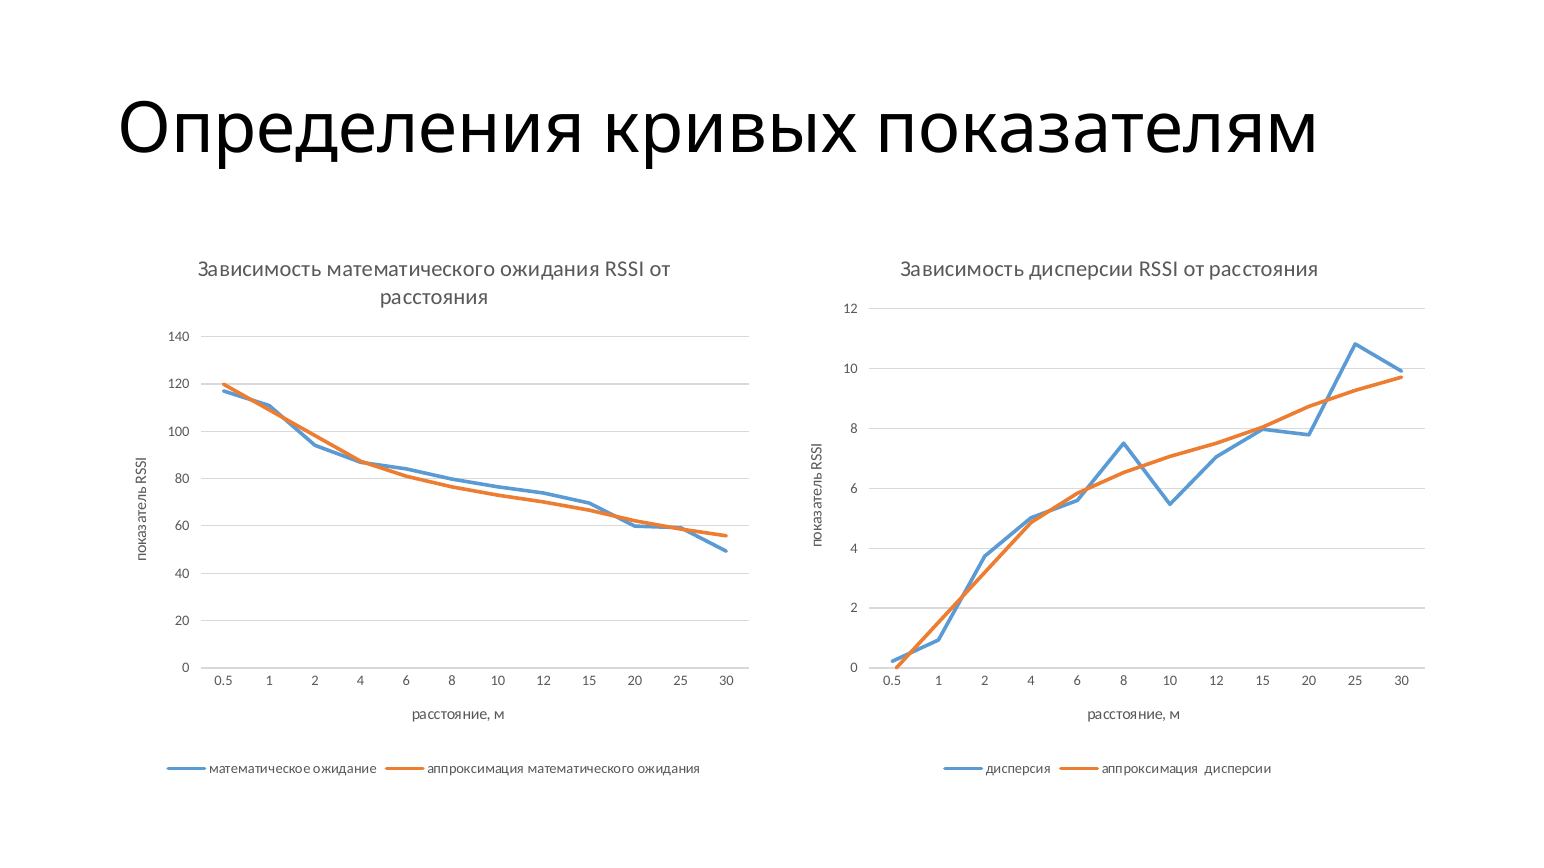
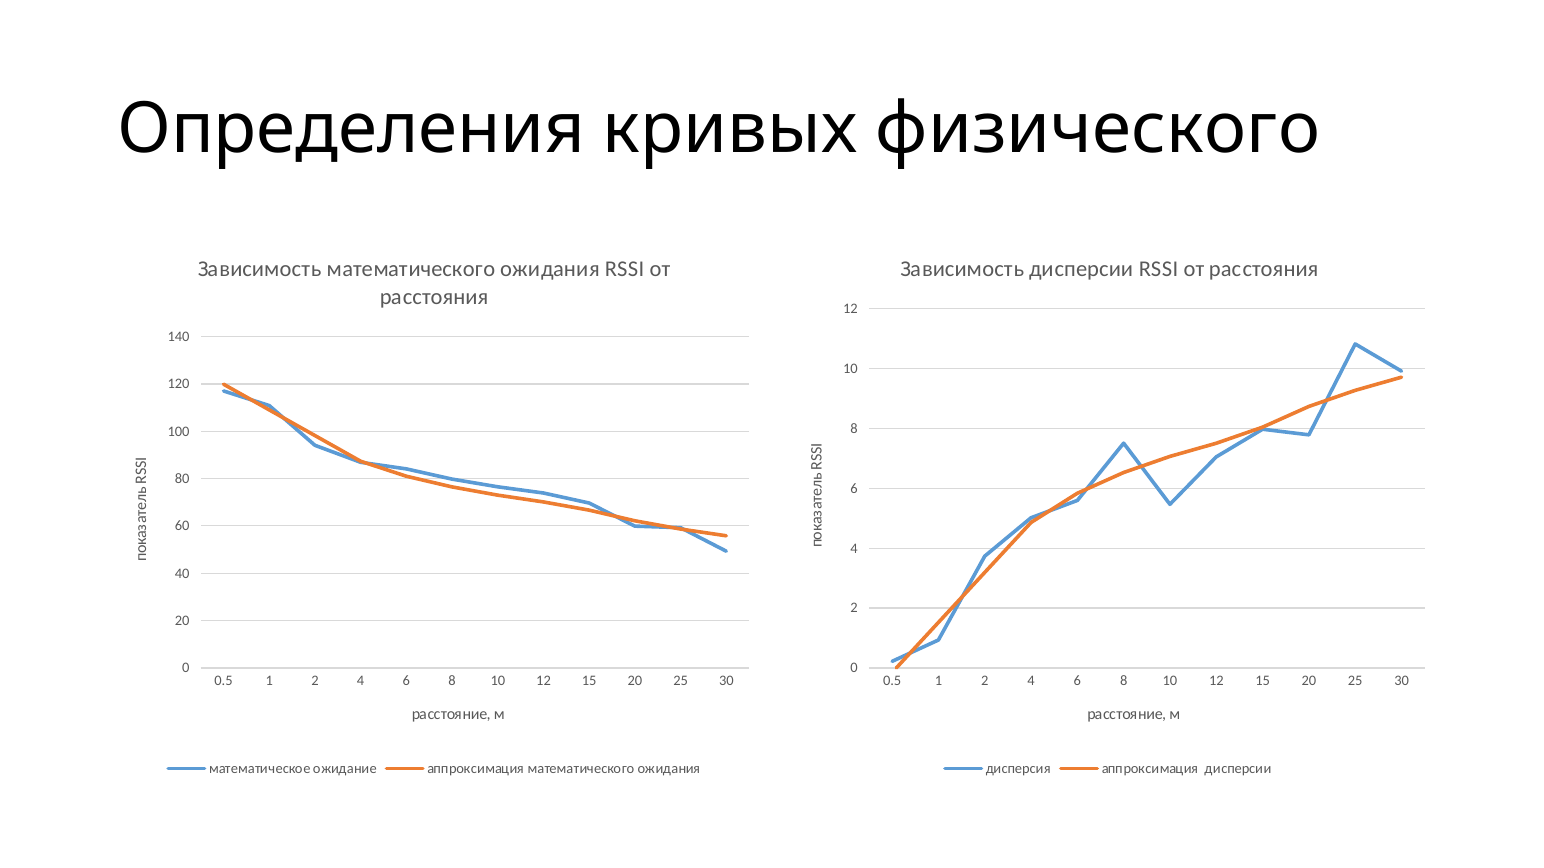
показателям: показателям -> физического (1098, 130)
